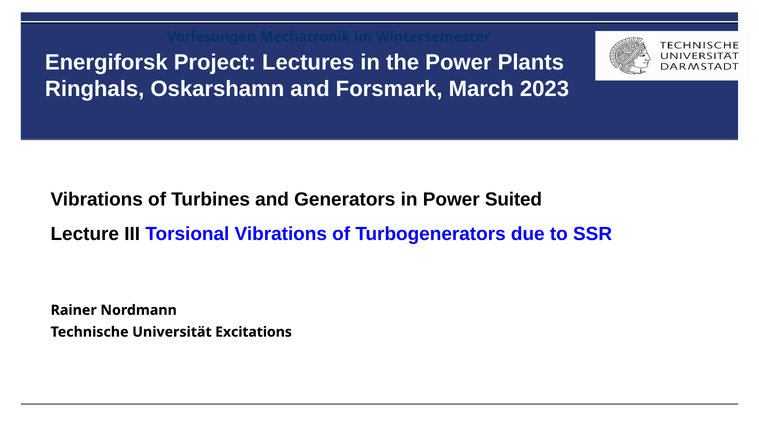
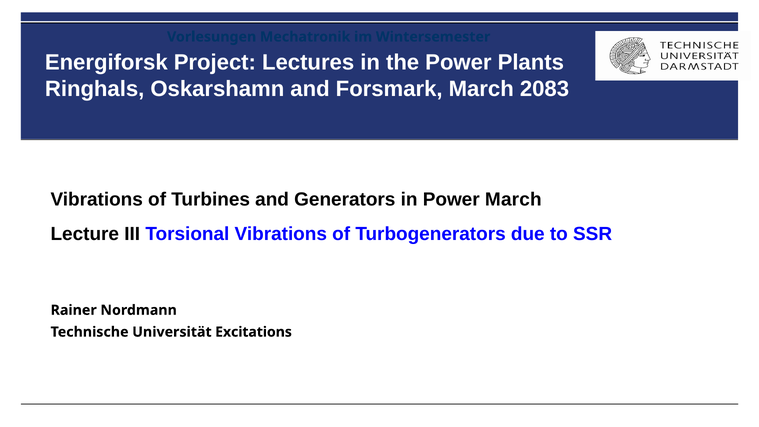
2023: 2023 -> 2083 (544, 89)
Power Suited: Suited -> March (513, 199)
